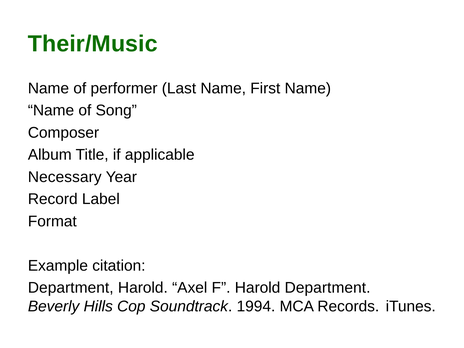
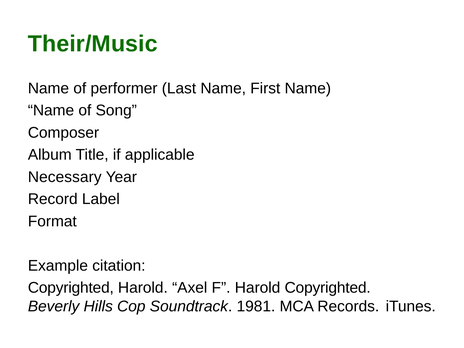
Department: Department -> Copyrighted (71, 288)
Harold Department: Department -> Copyrighted (328, 288)
1994: 1994 -> 1981 (256, 306)
